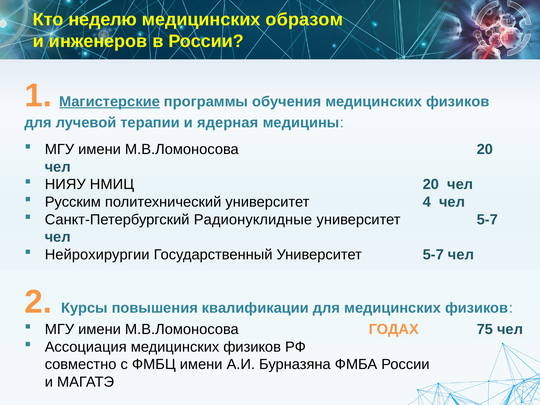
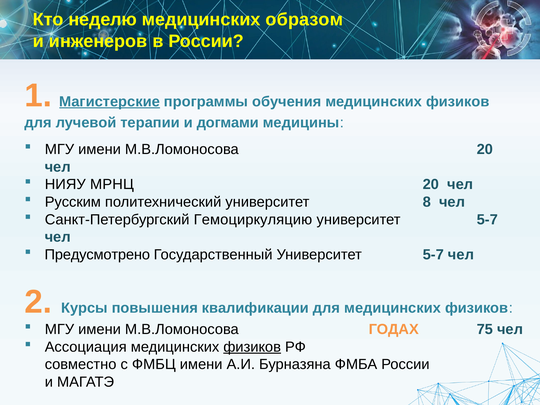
ядерная: ядерная -> догмами (228, 123)
НМИЦ: НМИЦ -> МРНЦ (112, 184)
4: 4 -> 8 (427, 202)
Радионуклидные: Радионуклидные -> Гемоциркуляцию (253, 220)
Нейрохирургии: Нейрохирургии -> Предусмотрено (97, 255)
физиков underline: none -> present (252, 347)
